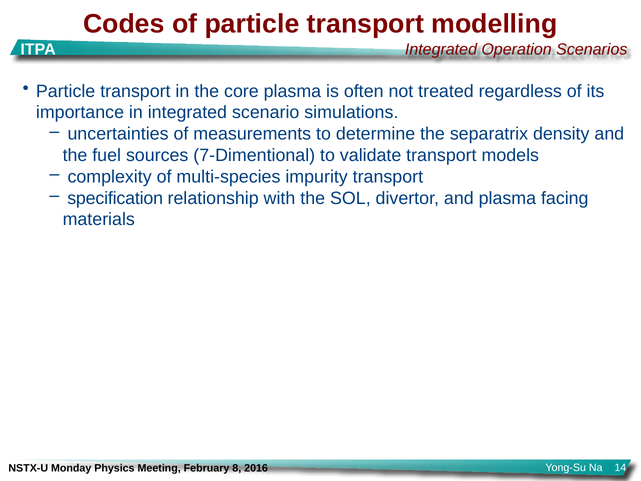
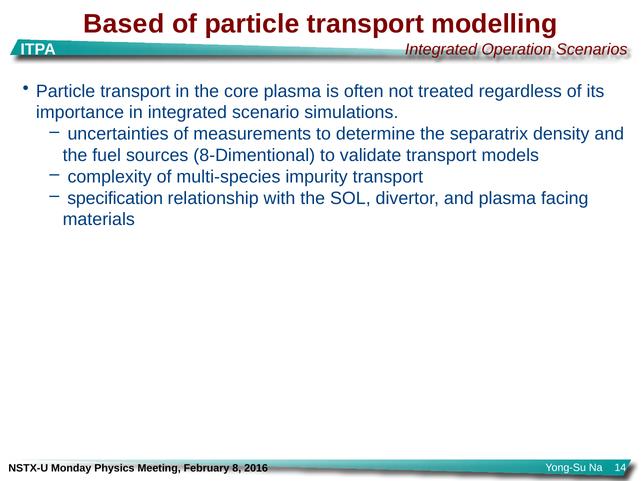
Codes: Codes -> Based (124, 24)
7-Dimentional: 7-Dimentional -> 8-Dimentional (254, 155)
